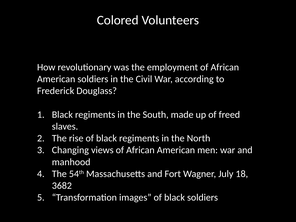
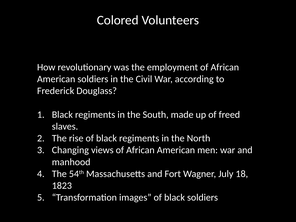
3682: 3682 -> 1823 (62, 186)
